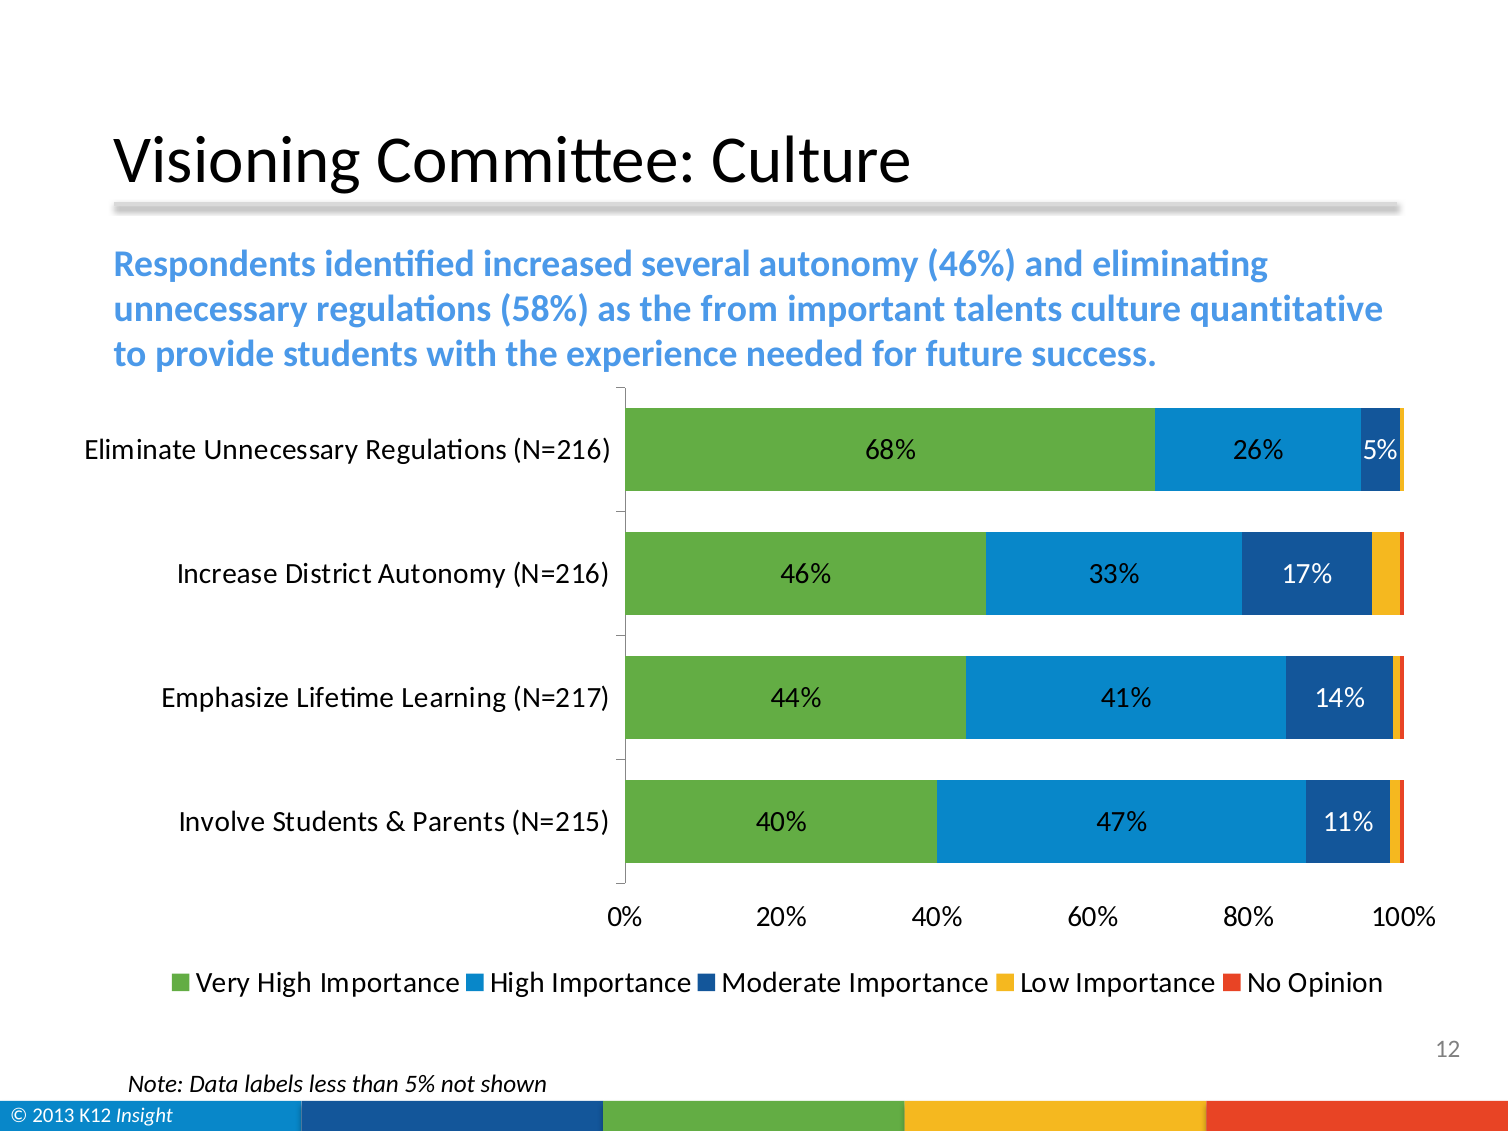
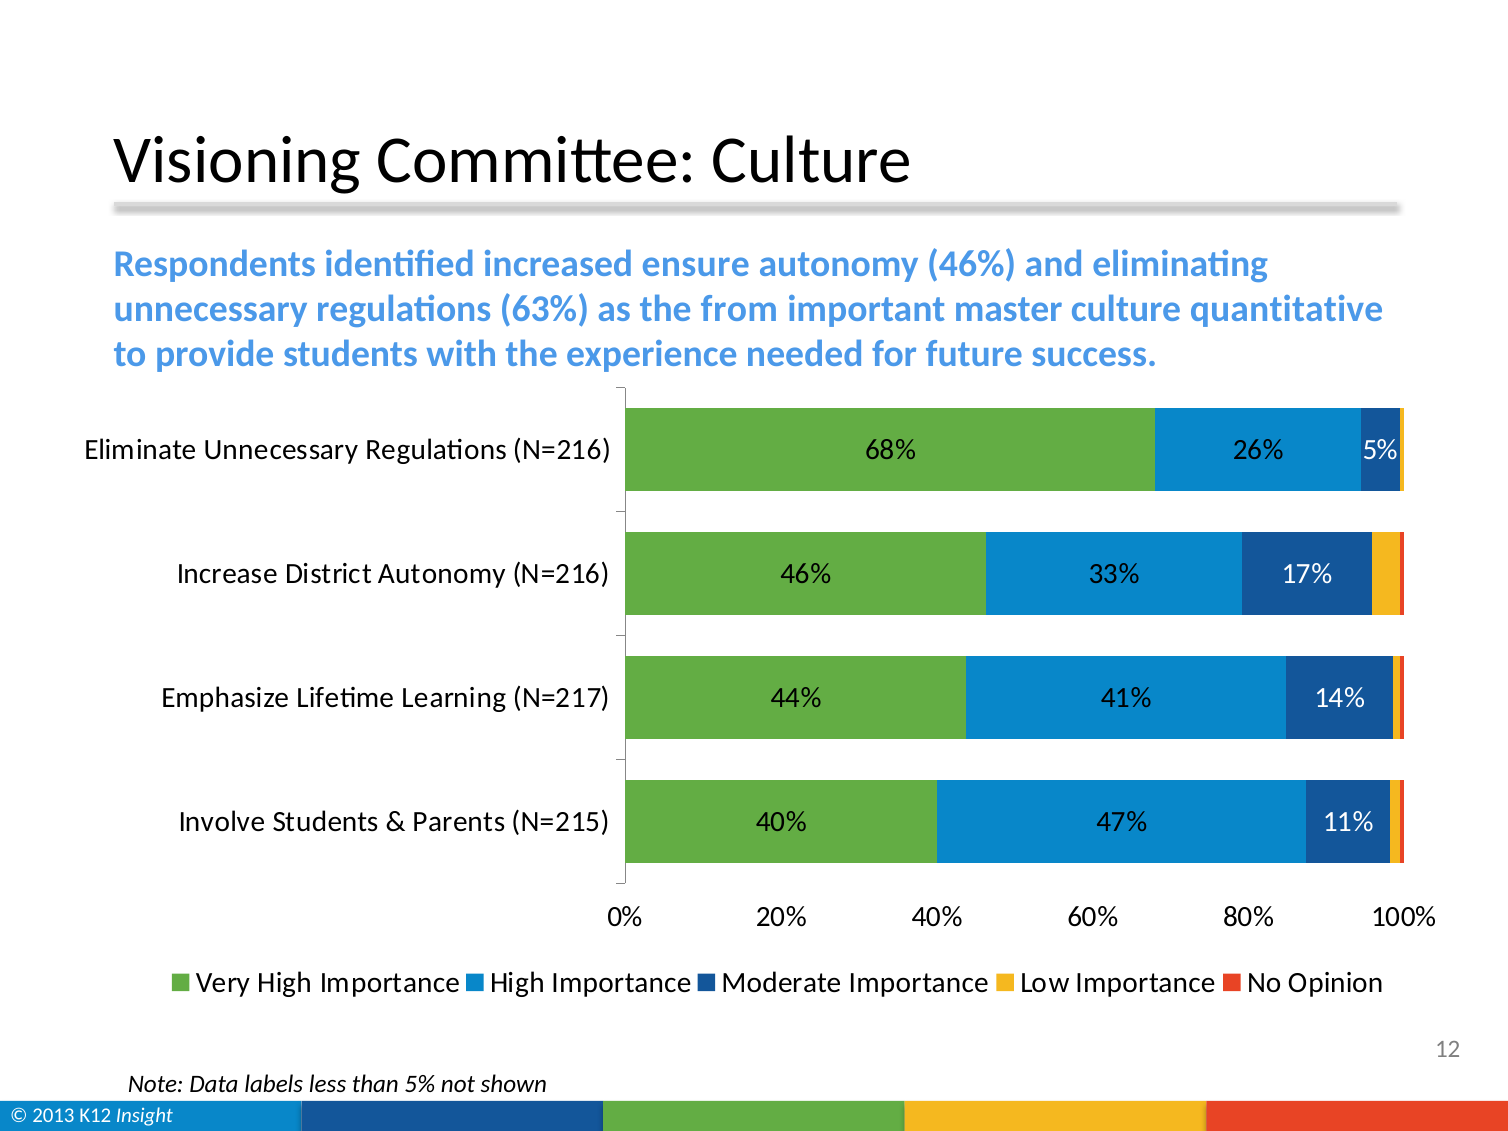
several: several -> ensure (696, 264)
58%: 58% -> 63% (544, 309)
talents: talents -> master (1008, 309)
